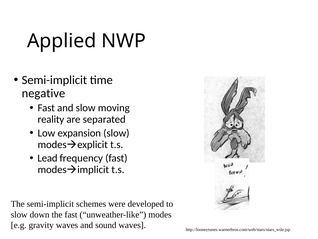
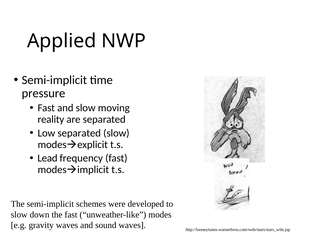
negative: negative -> pressure (43, 93)
Low expansion: expansion -> separated (79, 133)
